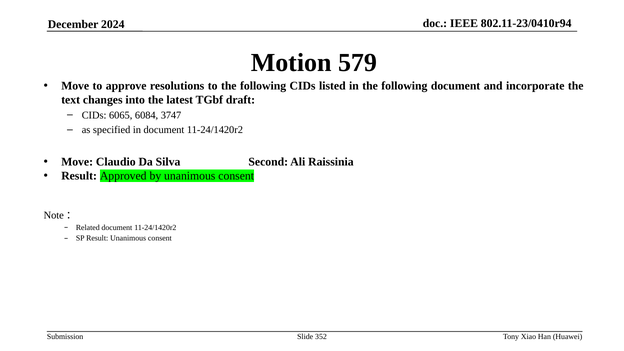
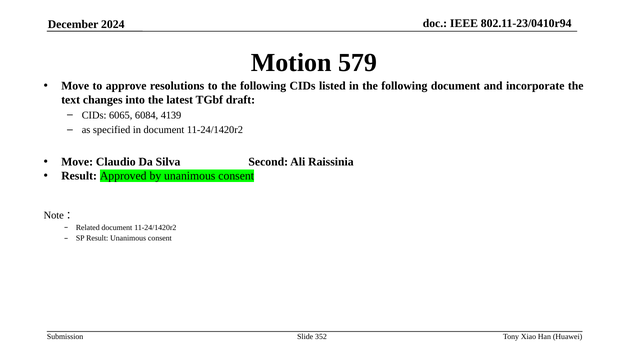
3747: 3747 -> 4139 (171, 115)
